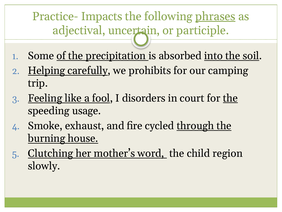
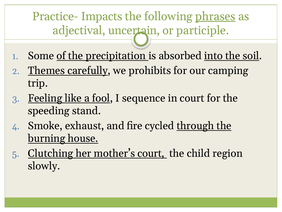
Helping: Helping -> Themes (46, 70)
disorders: disorders -> sequence (144, 98)
the underline: present -> none (230, 98)
usage: usage -> stand (86, 111)
mother’s word: word -> court (151, 153)
